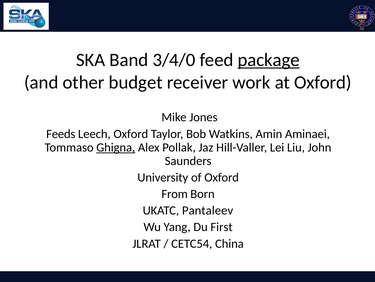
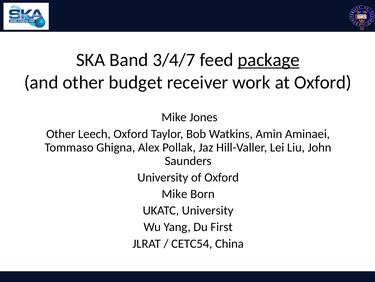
3/4/0: 3/4/0 -> 3/4/7 (174, 60)
Feeds: Feeds -> Other (61, 134)
Ghigna underline: present -> none (116, 147)
From: From -> Mike (174, 194)
UKATC Pantaleev: Pantaleev -> University (208, 210)
